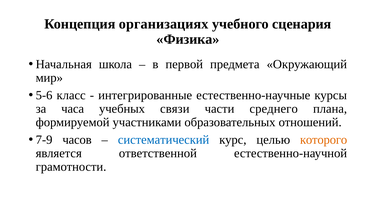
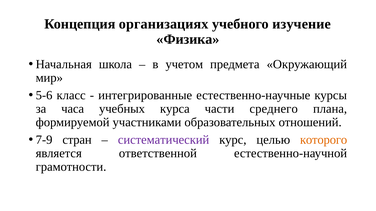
сценария: сценария -> изучение (302, 24)
первой: первой -> учетом (184, 64)
связи: связи -> курса (175, 109)
часов: часов -> стран (77, 140)
систематический colour: blue -> purple (164, 140)
